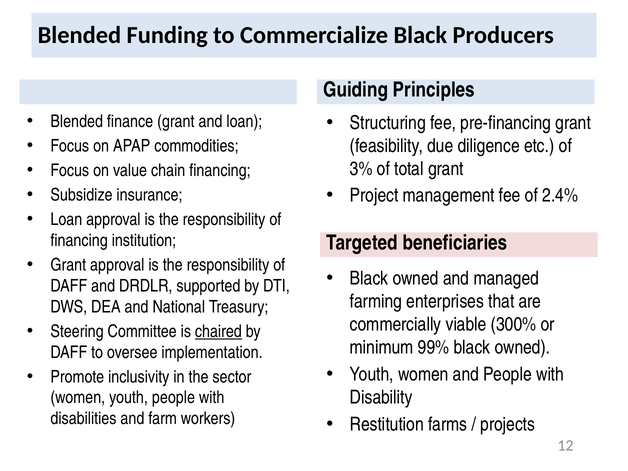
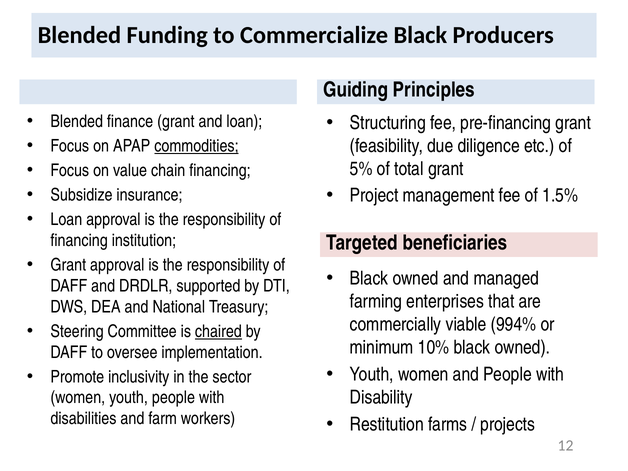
commodities underline: none -> present (196, 146)
3%: 3% -> 5% (361, 169)
2.4%: 2.4% -> 1.5% (560, 196)
300%: 300% -> 994% (514, 325)
99%: 99% -> 10% (434, 348)
